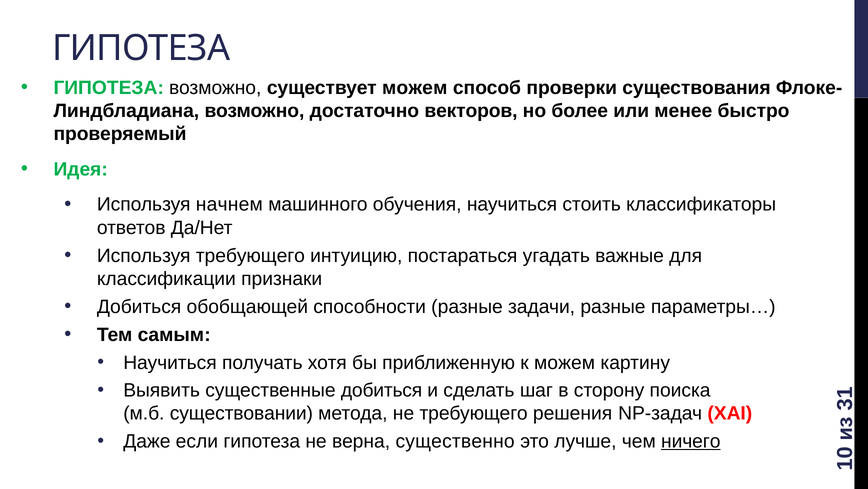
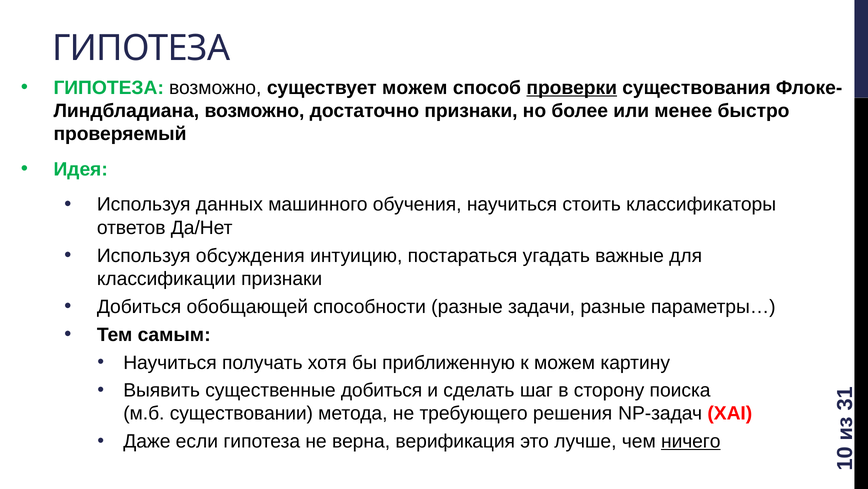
проверки underline: none -> present (572, 88)
достаточно векторов: векторов -> признаки (471, 111)
начнем: начнем -> данных (229, 204)
Используя требующего: требующего -> обсуждения (250, 255)
существенно: существенно -> верификация (455, 441)
